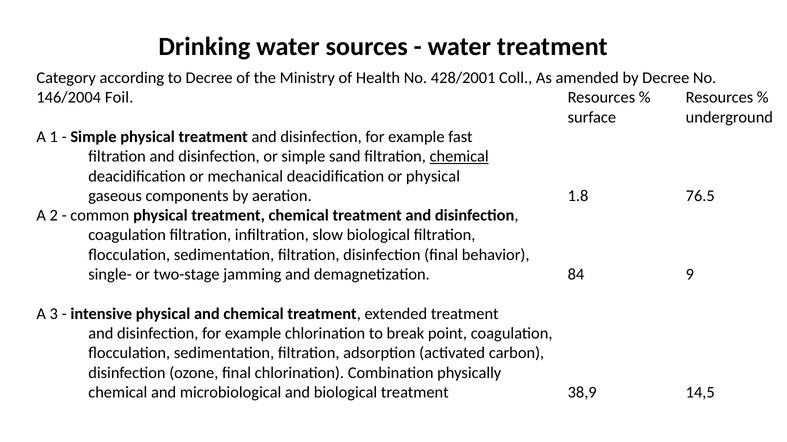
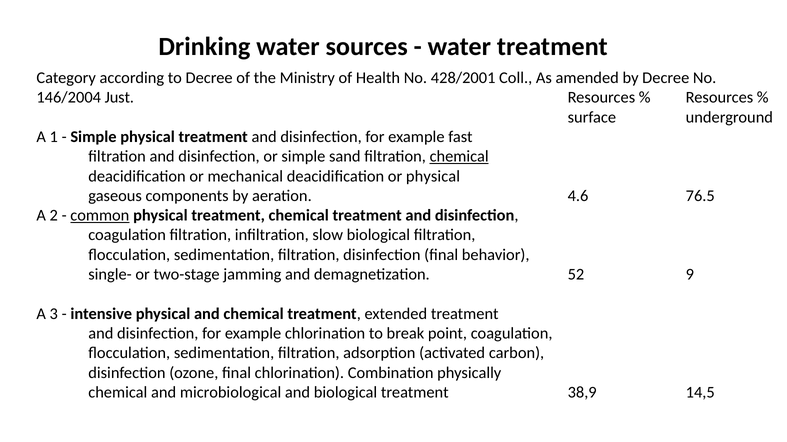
Foil: Foil -> Just (119, 98)
1.8: 1.8 -> 4.6 (578, 196)
common underline: none -> present (100, 216)
84: 84 -> 52 (576, 275)
